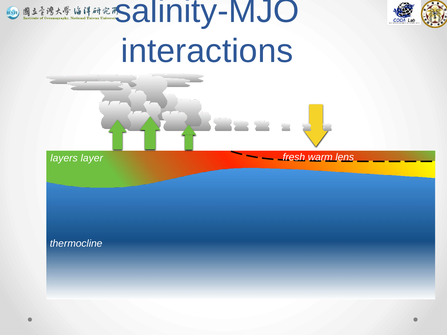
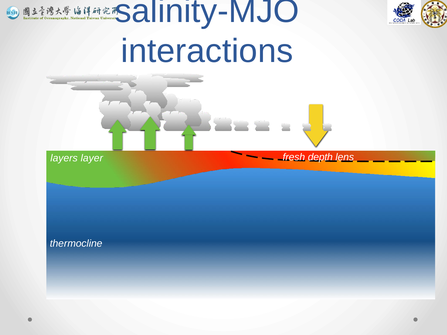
warm: warm -> depth (320, 157)
